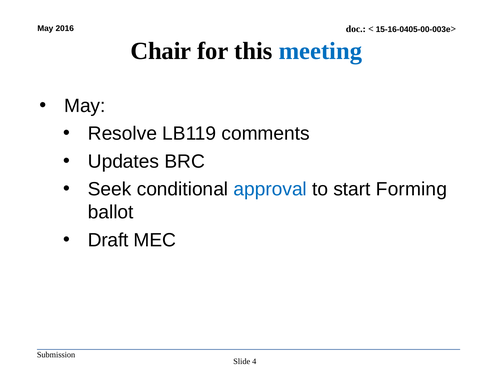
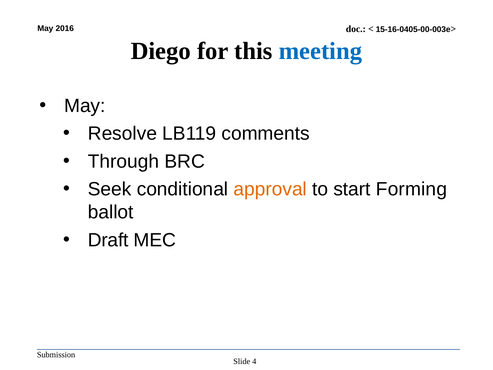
Chair: Chair -> Diego (161, 51)
Updates: Updates -> Through (124, 161)
approval colour: blue -> orange (270, 189)
